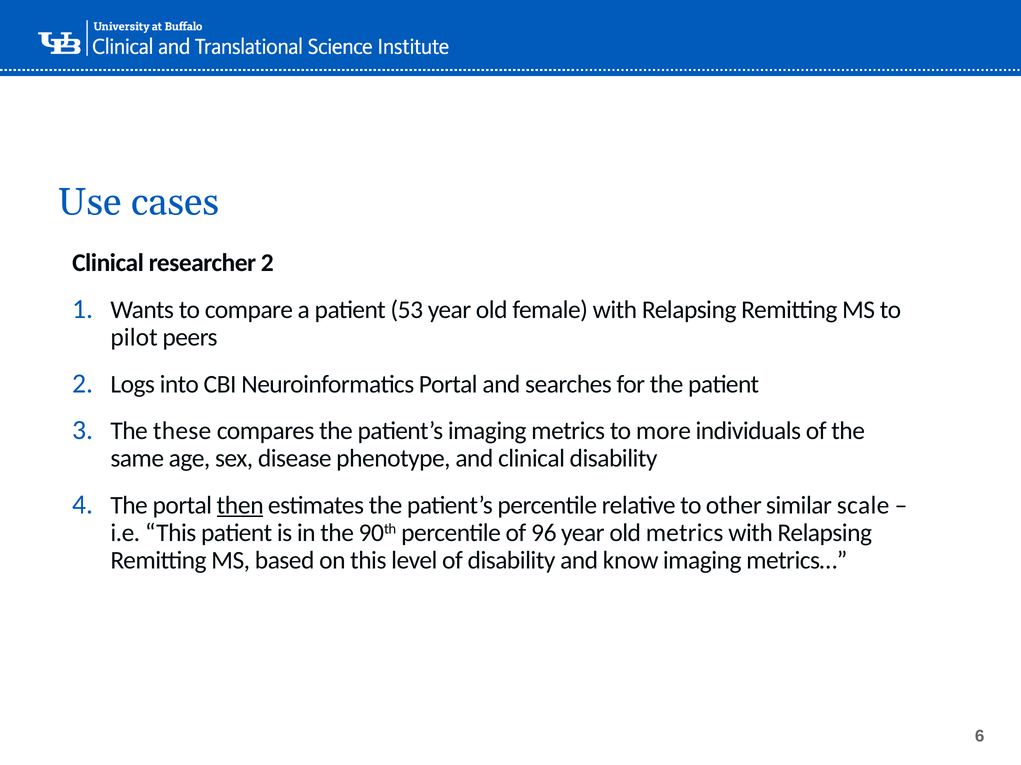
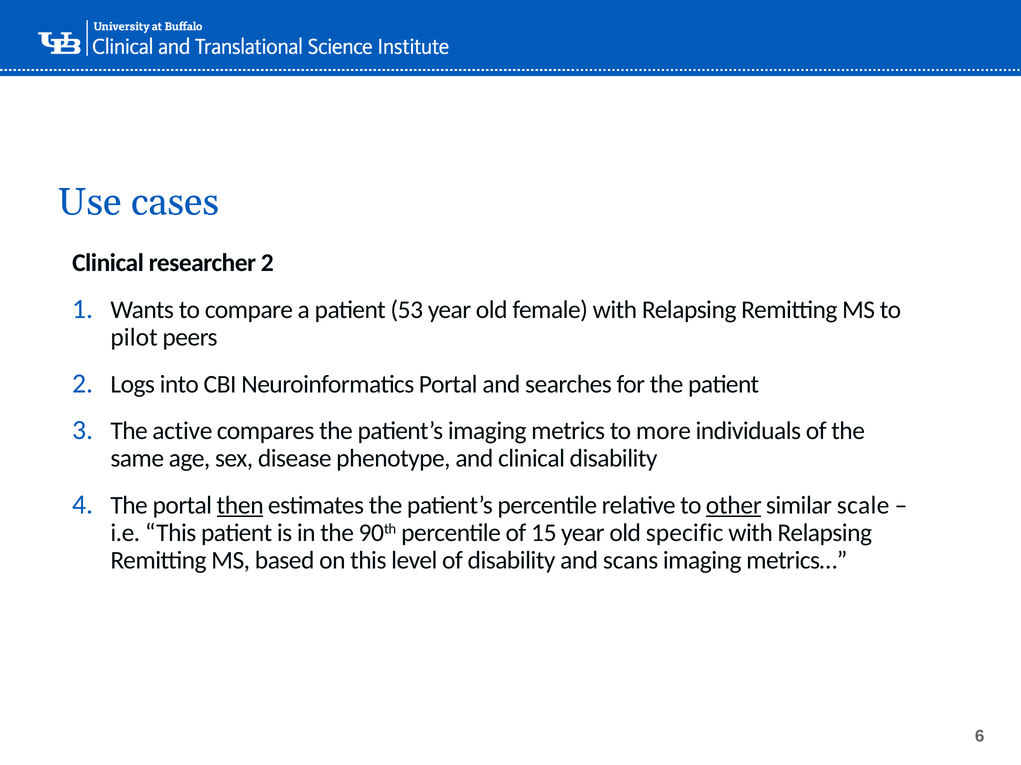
these: these -> active (182, 431)
other underline: none -> present (734, 506)
96: 96 -> 15 (544, 533)
old metrics: metrics -> specific (685, 533)
know: know -> scans (631, 561)
